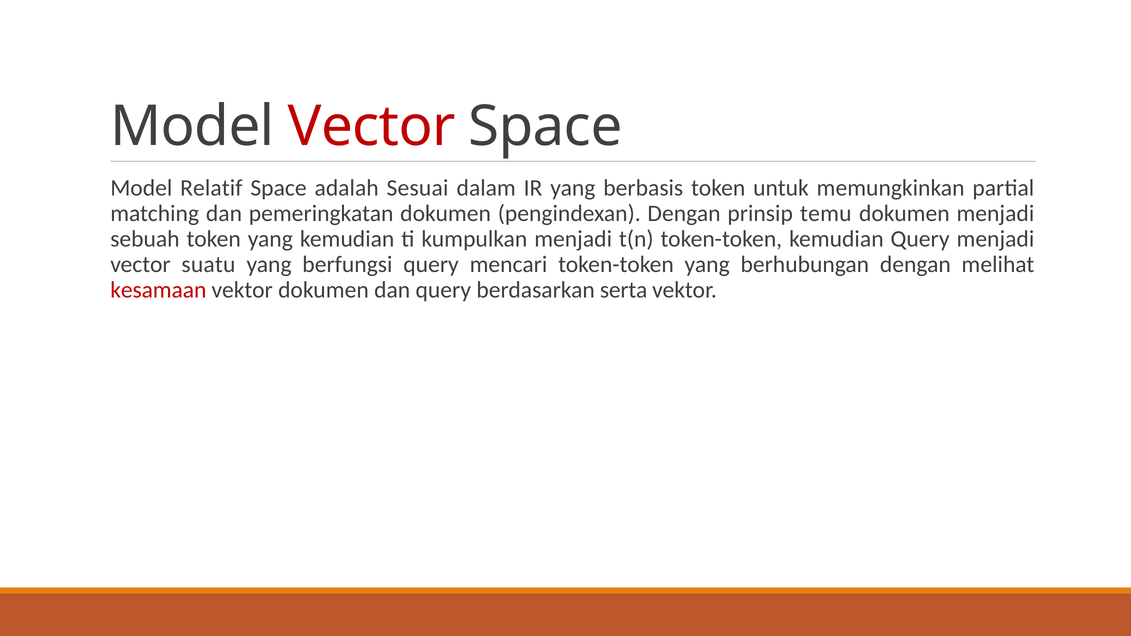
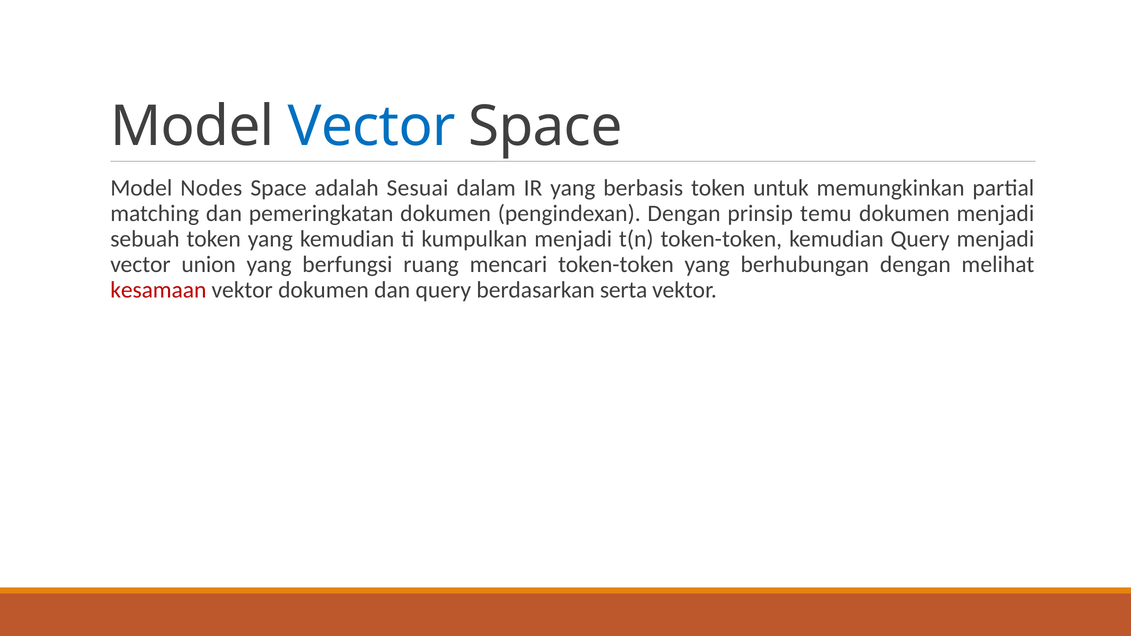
Vector colour: red -> blue (372, 127)
Relatif: Relatif -> Nodes (211, 188)
suatu: suatu -> union (209, 264)
berfungsi query: query -> ruang (431, 264)
